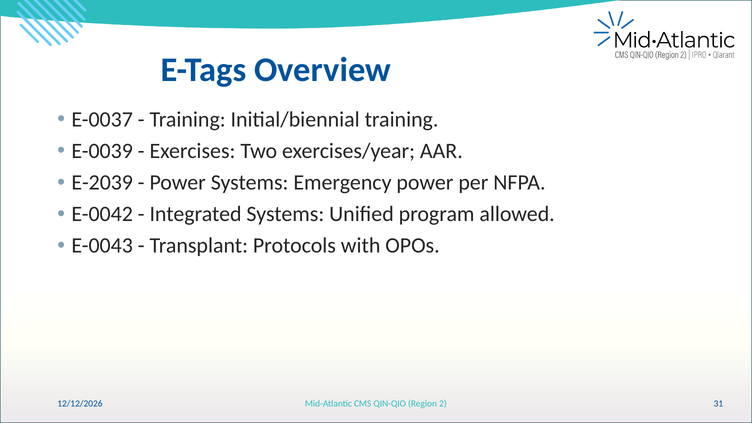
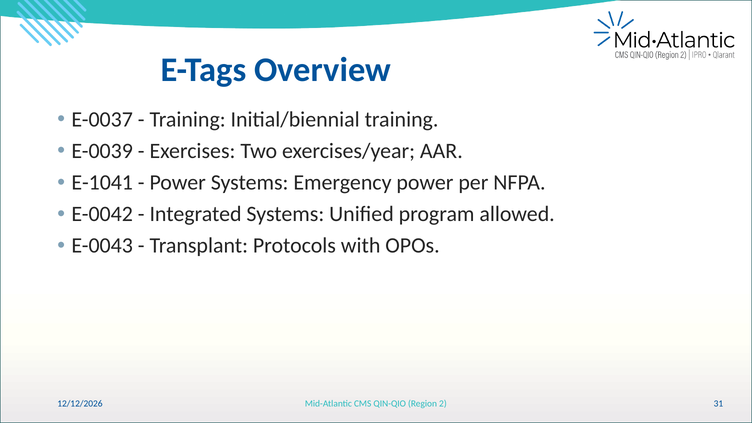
E-2039: E-2039 -> E-1041 (102, 183)
